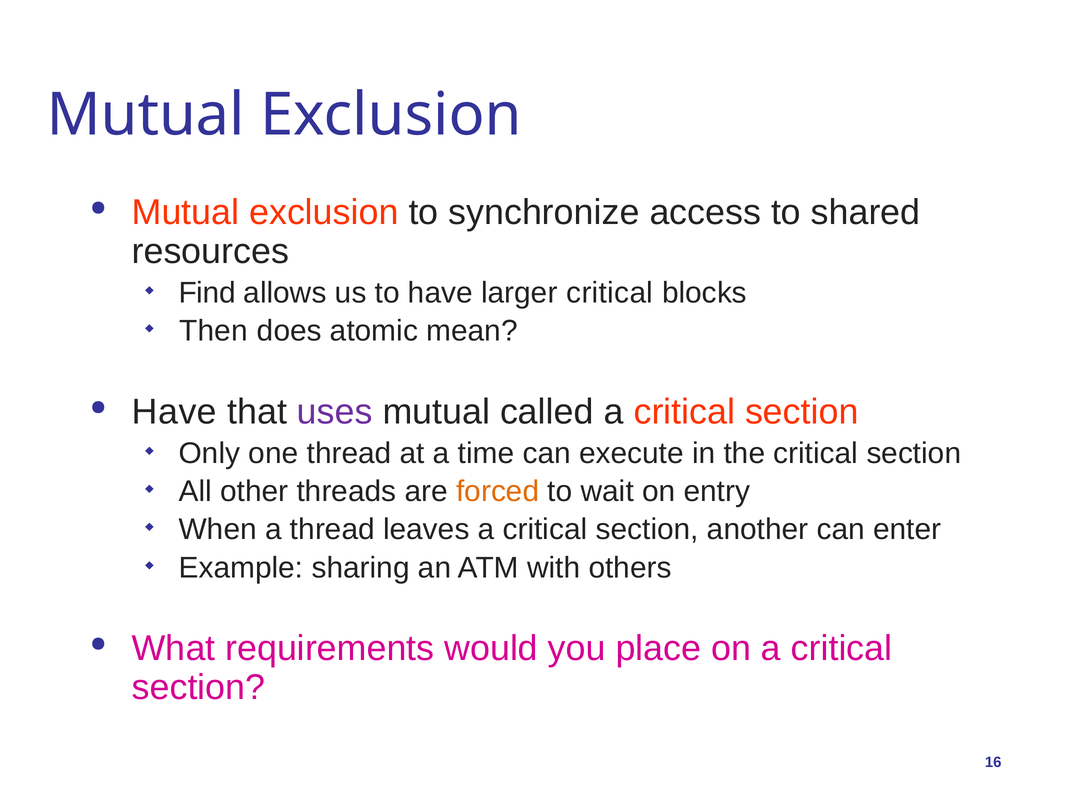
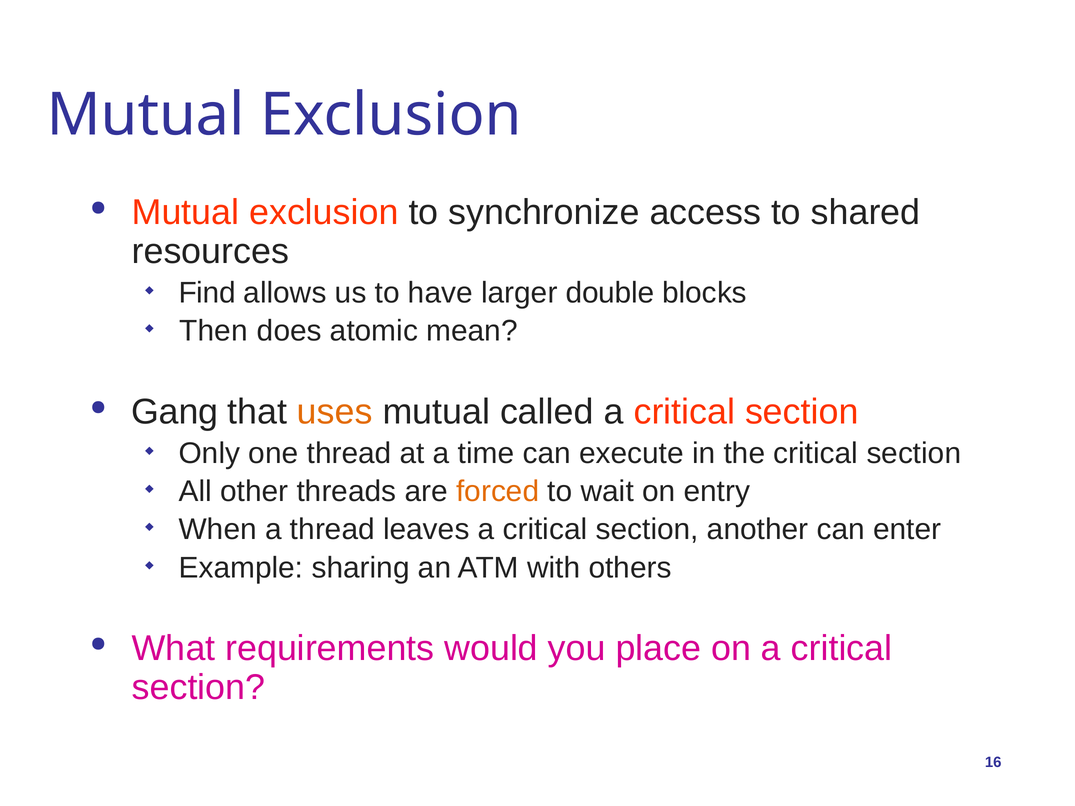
larger critical: critical -> double (610, 293)
Have: Have -> Gang (175, 412)
uses colour: purple -> orange (335, 412)
